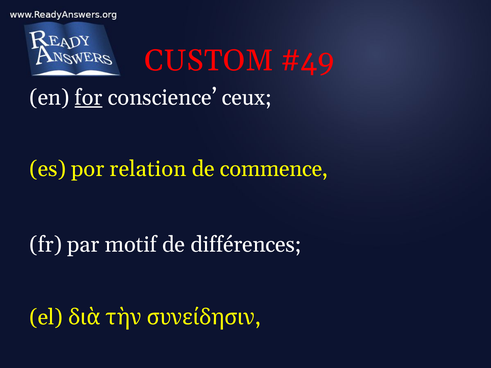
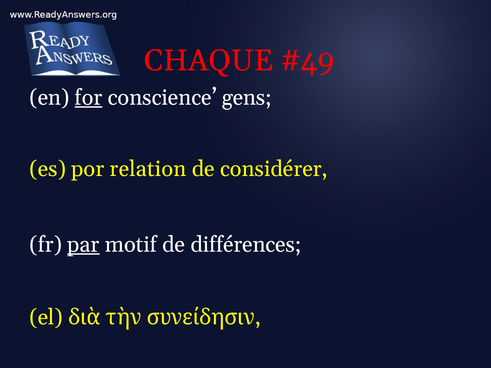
CUSTOM: CUSTOM -> CHAQUE (209, 61)
ceux: ceux -> gens (247, 98)
commence: commence -> considérer (274, 169)
par underline: none -> present (83, 245)
